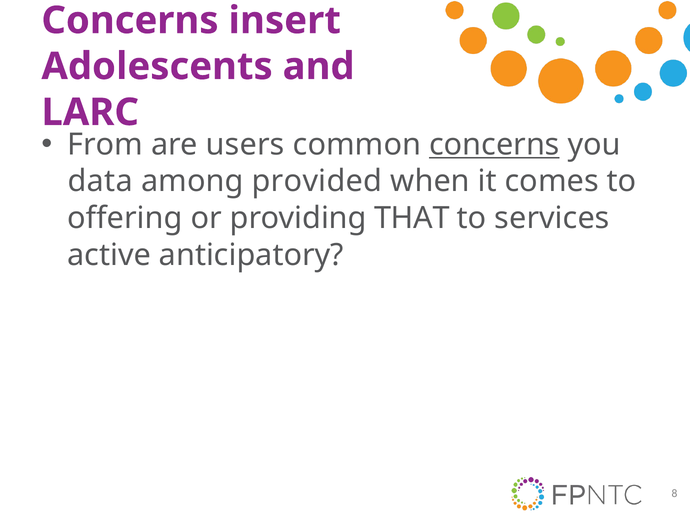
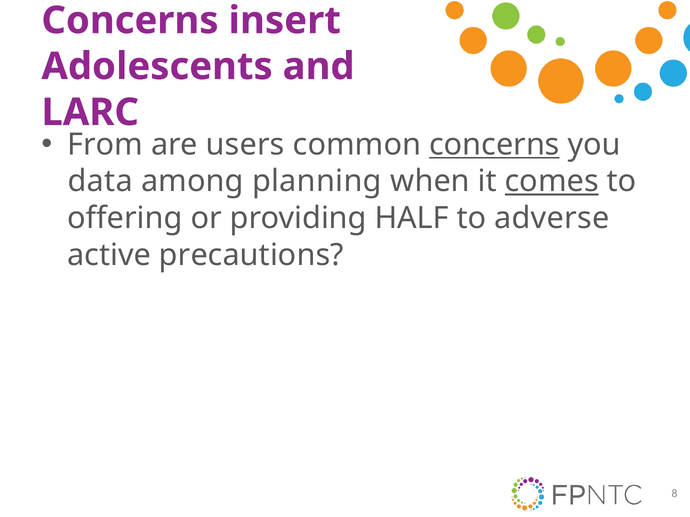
provided: provided -> planning (317, 182)
comes underline: none -> present (552, 182)
THAT: THAT -> HALF (412, 218)
services: services -> adverse (552, 218)
anticipatory: anticipatory -> precautions (251, 255)
